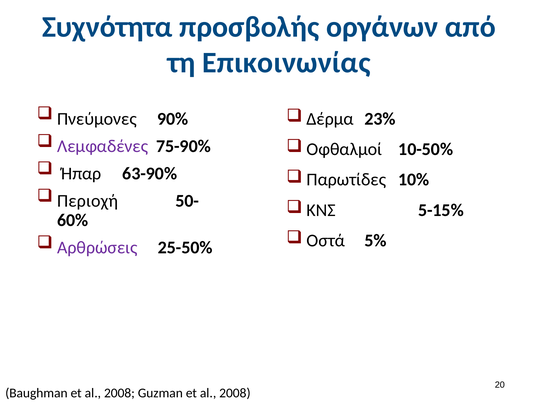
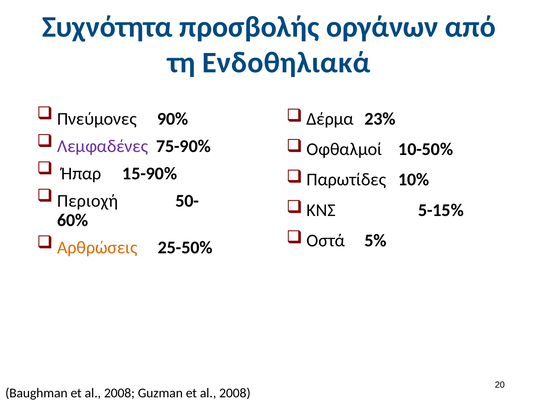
Επικοινωνίας: Επικοινωνίας -> Ενδοθηλιακά (286, 63)
63-90%: 63-90% -> 15-90% (150, 173)
Αρθρώσεις colour: purple -> orange (97, 248)
